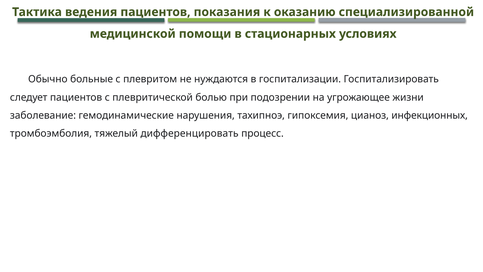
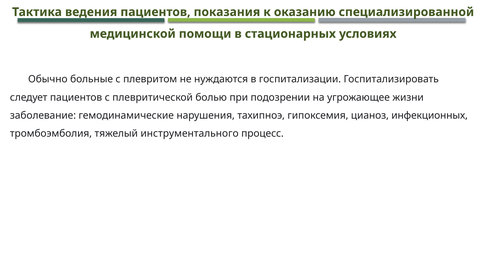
дифференцировать: дифференцировать -> инструментального (190, 133)
